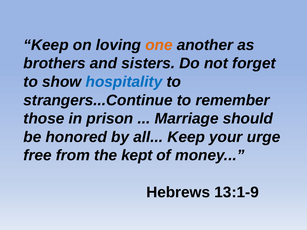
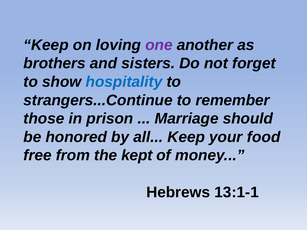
one colour: orange -> purple (159, 45)
urge: urge -> food (264, 137)
13:1-9: 13:1-9 -> 13:1-1 (237, 192)
